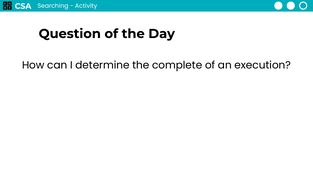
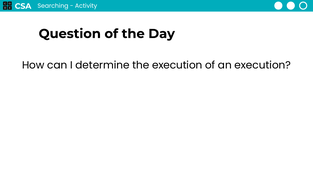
the complete: complete -> execution (177, 65)
